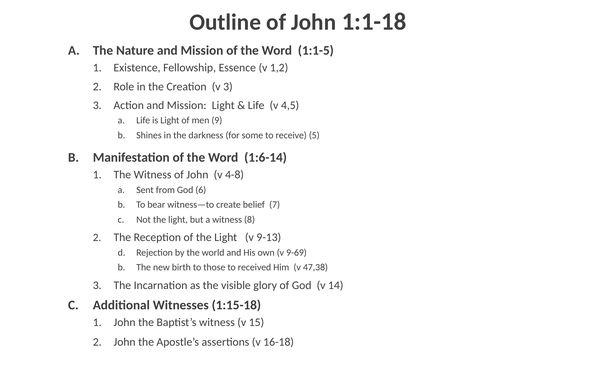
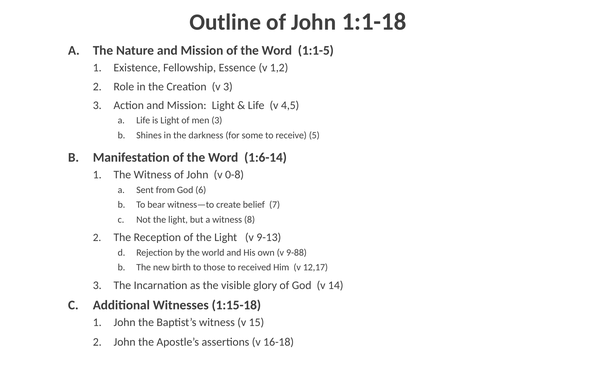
men 9: 9 -> 3 (217, 121)
4-8: 4-8 -> 0-8 (234, 175)
9-69: 9-69 -> 9-88 (296, 253)
47,38: 47,38 -> 12,17 (315, 268)
